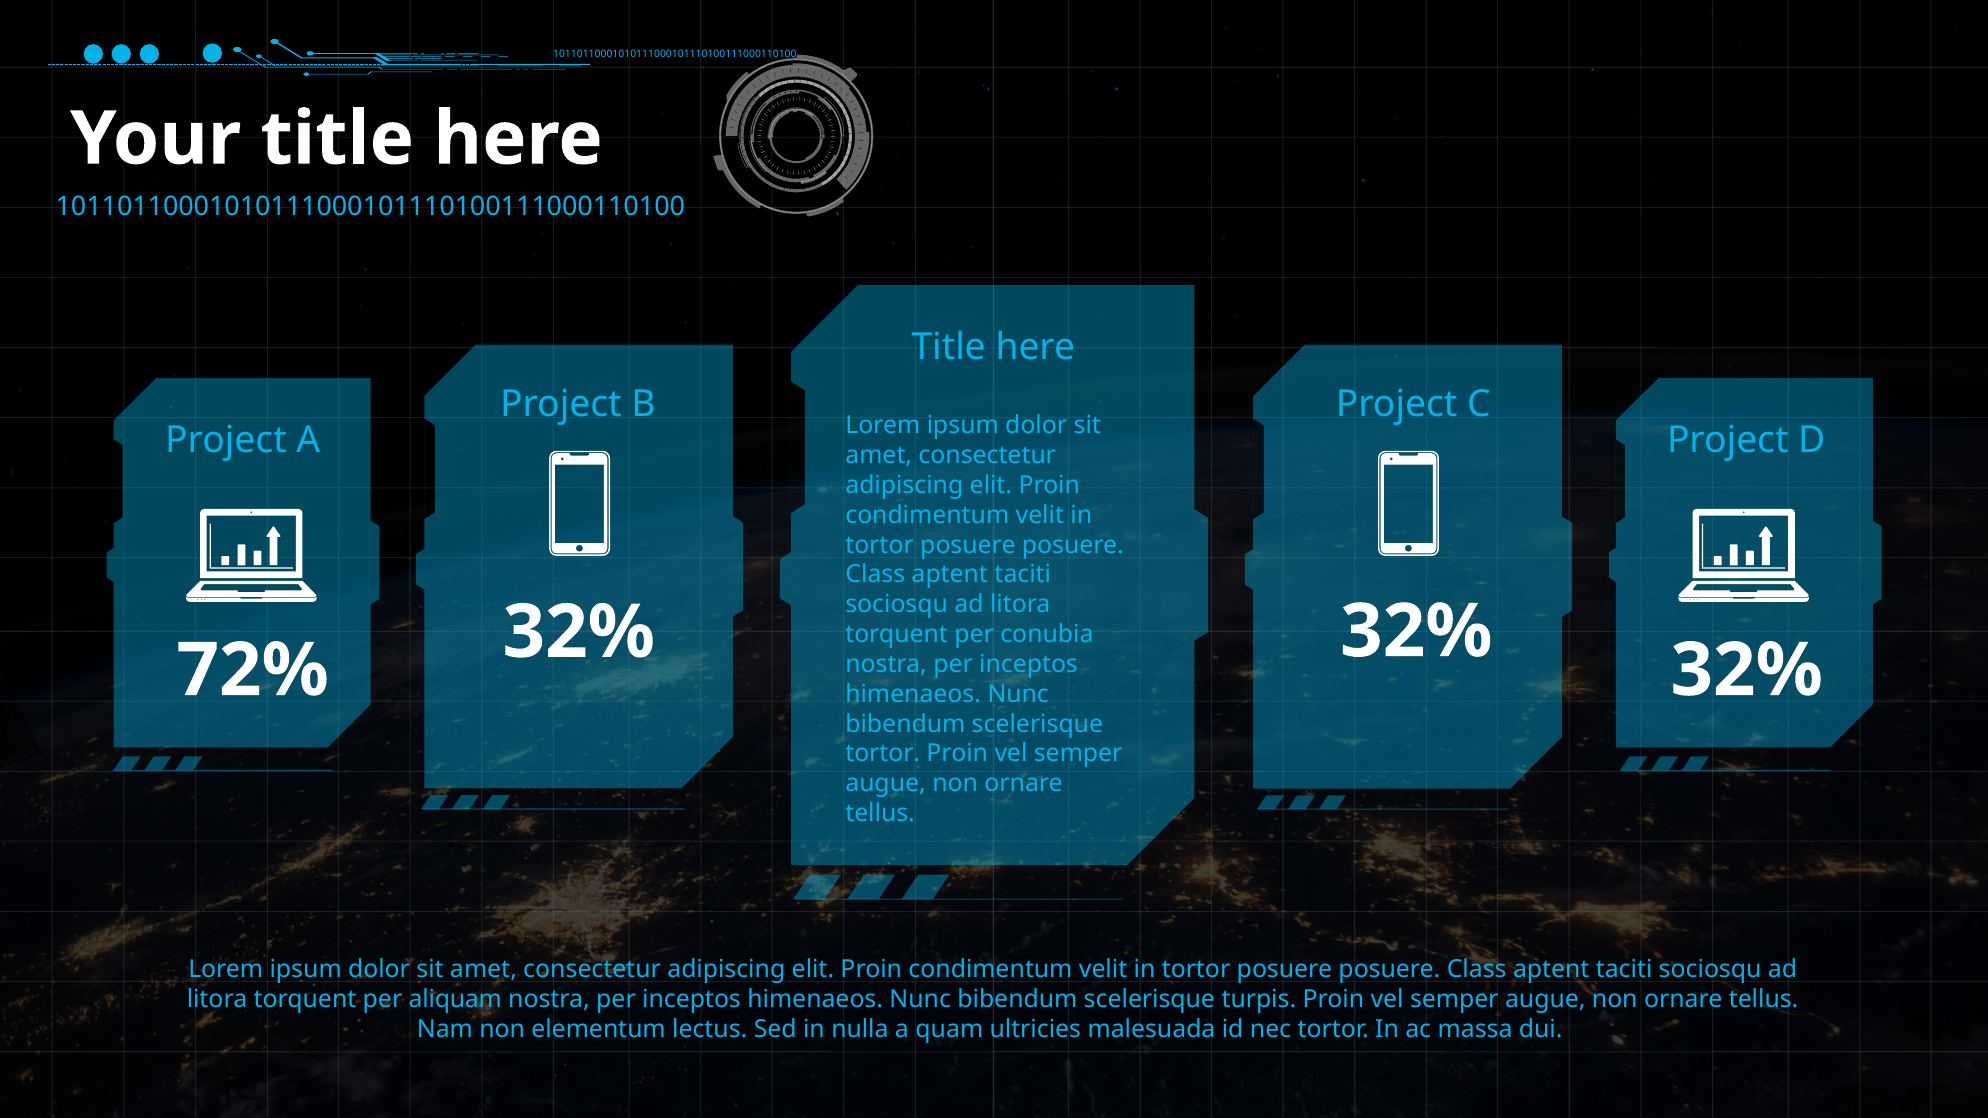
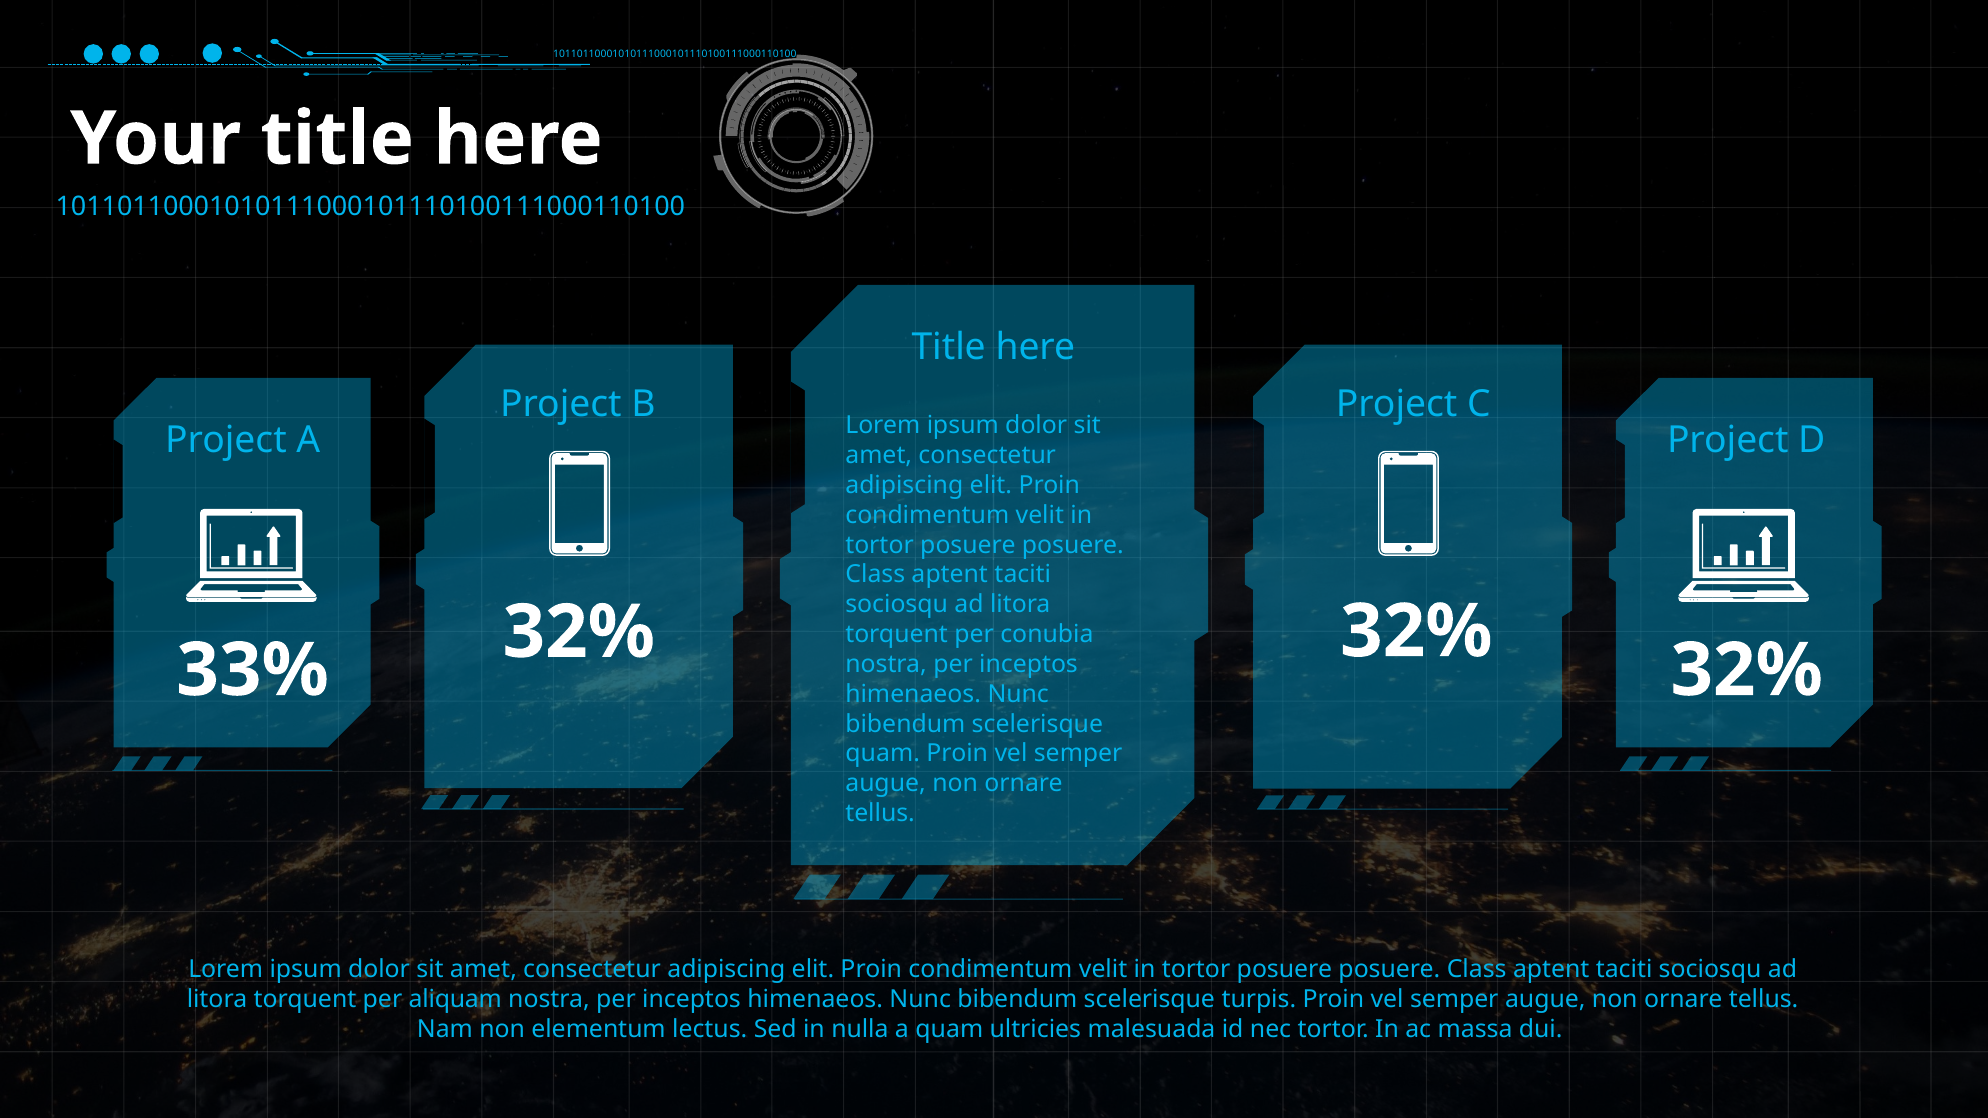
72%: 72% -> 33% (253, 671)
tortor: tortor -> quam (883, 754)
